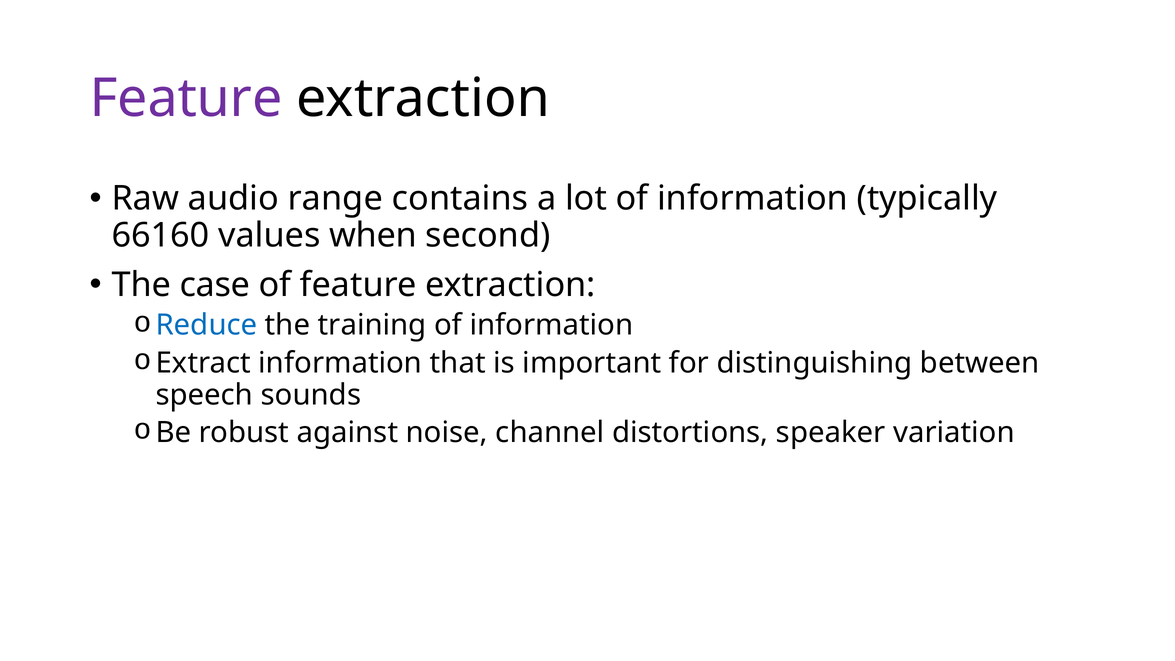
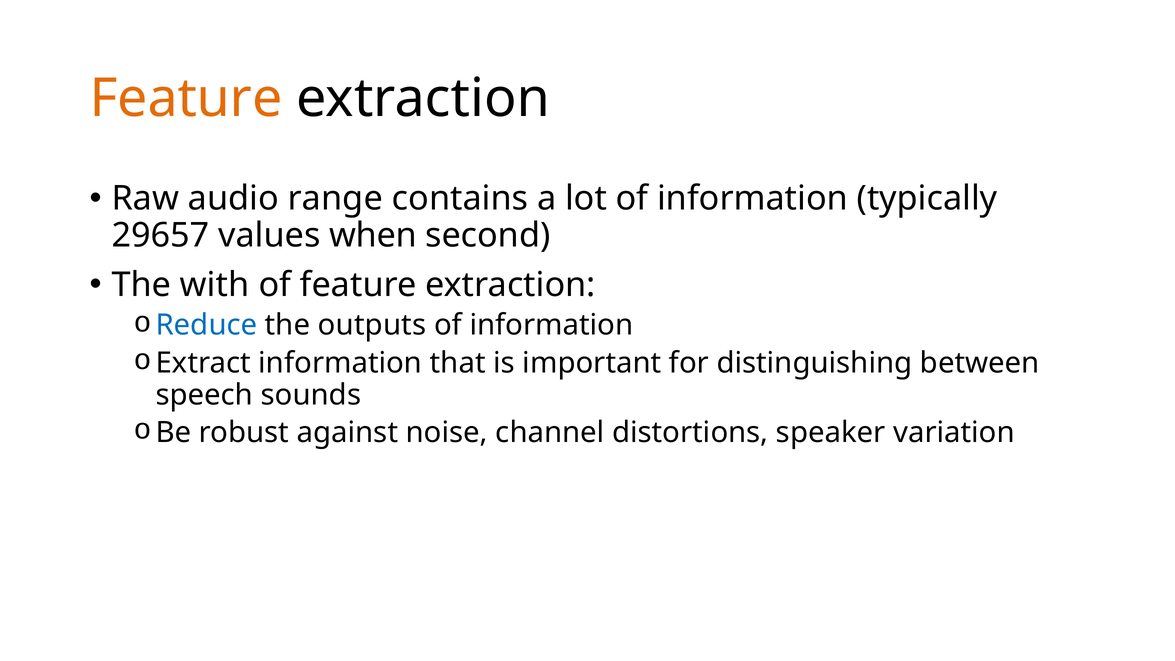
Feature colour: purple -> orange (186, 99)
66160: 66160 -> 29657 (161, 236)
case: case -> with (215, 285)
training: training -> outputs (372, 325)
